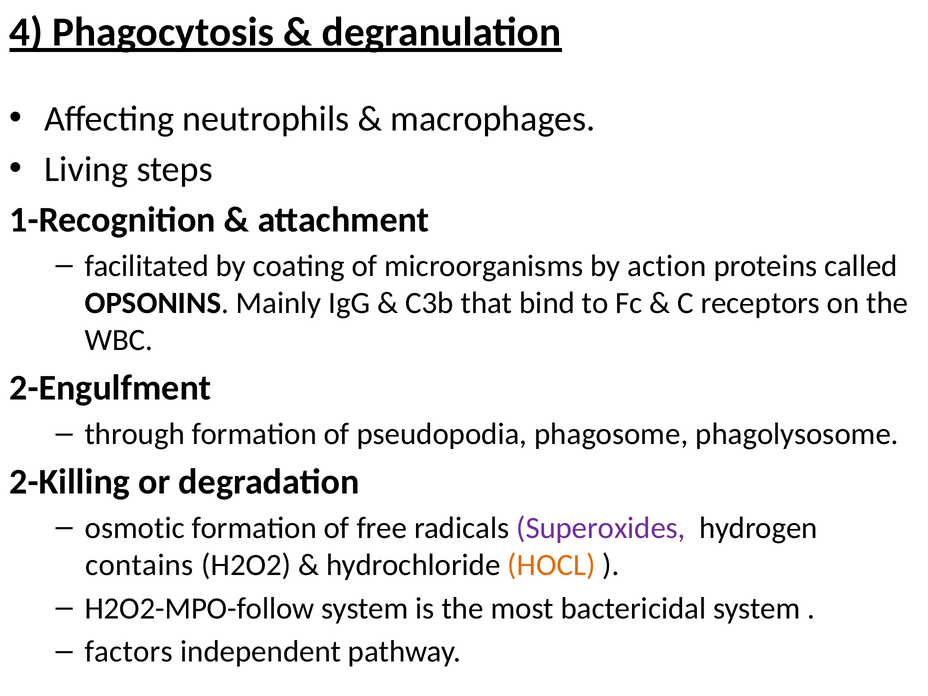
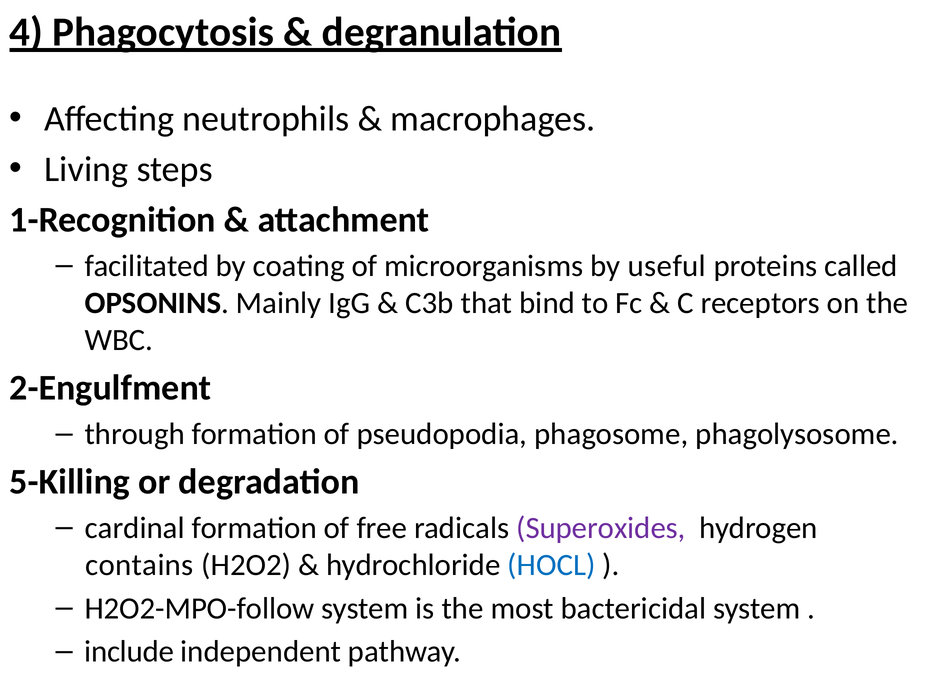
action: action -> useful (667, 266)
2-Killing: 2-Killing -> 5-Killing (70, 482)
osmotic: osmotic -> cardinal (135, 528)
HOCL colour: orange -> blue (551, 565)
factors: factors -> include (129, 652)
